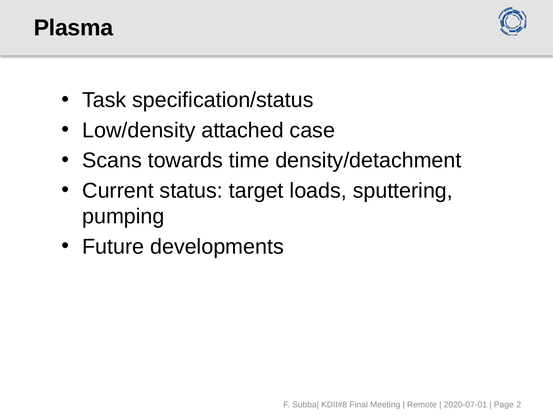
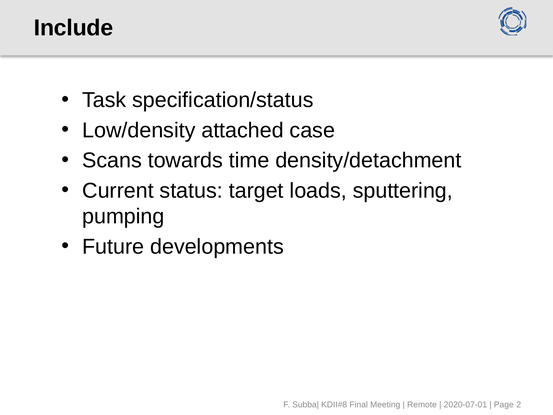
Plasma: Plasma -> Include (74, 28)
